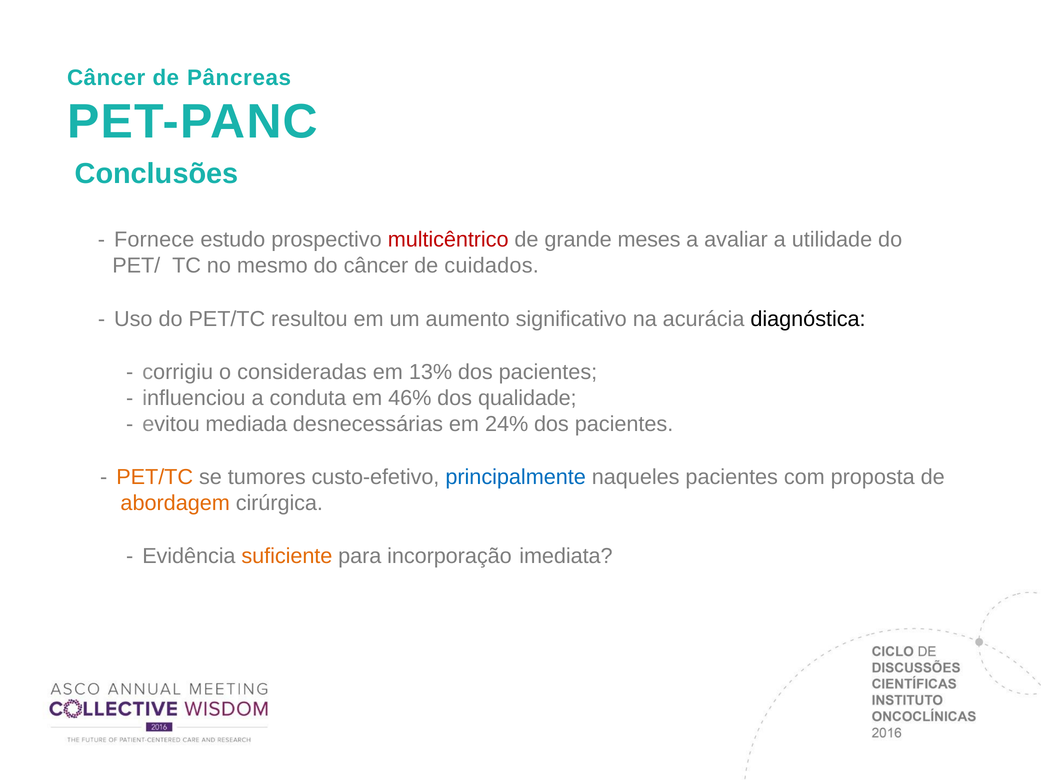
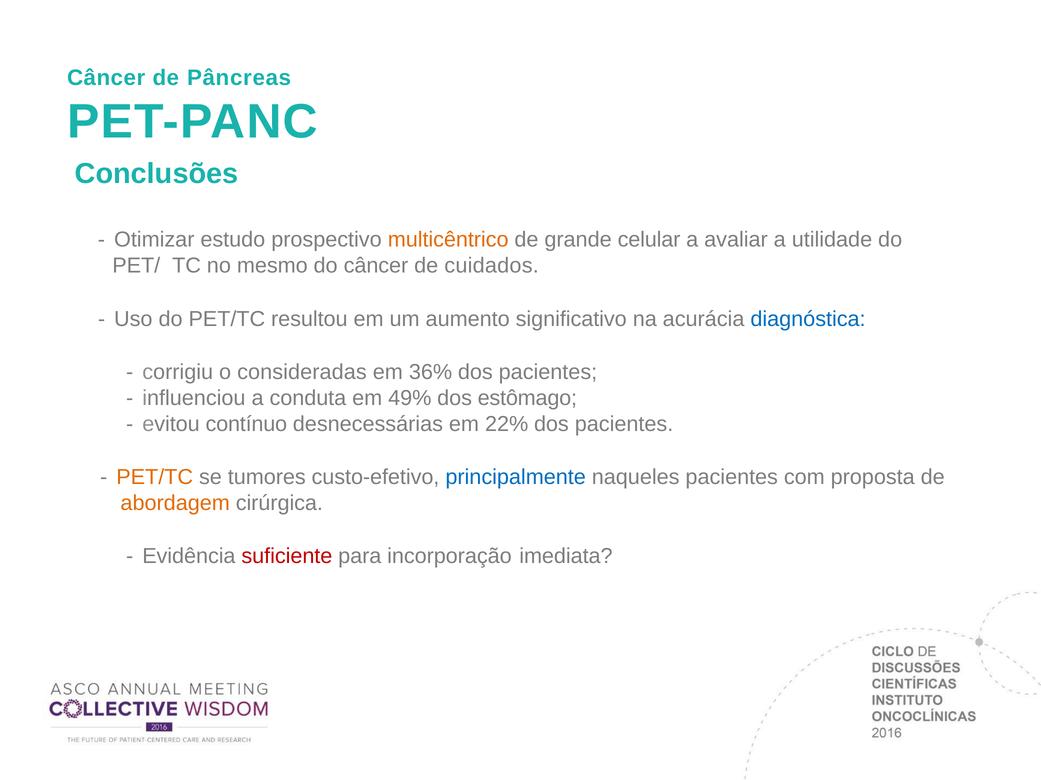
Fornece: Fornece -> Otimizar (154, 240)
multicêntrico colour: red -> orange (448, 240)
meses: meses -> celular (649, 240)
diagnóstica colour: black -> blue (808, 319)
13%: 13% -> 36% (431, 372)
46%: 46% -> 49% (410, 398)
qualidade: qualidade -> estômago (527, 398)
mediada: mediada -> contínuo (246, 424)
24%: 24% -> 22% (507, 424)
suficiente colour: orange -> red (287, 557)
